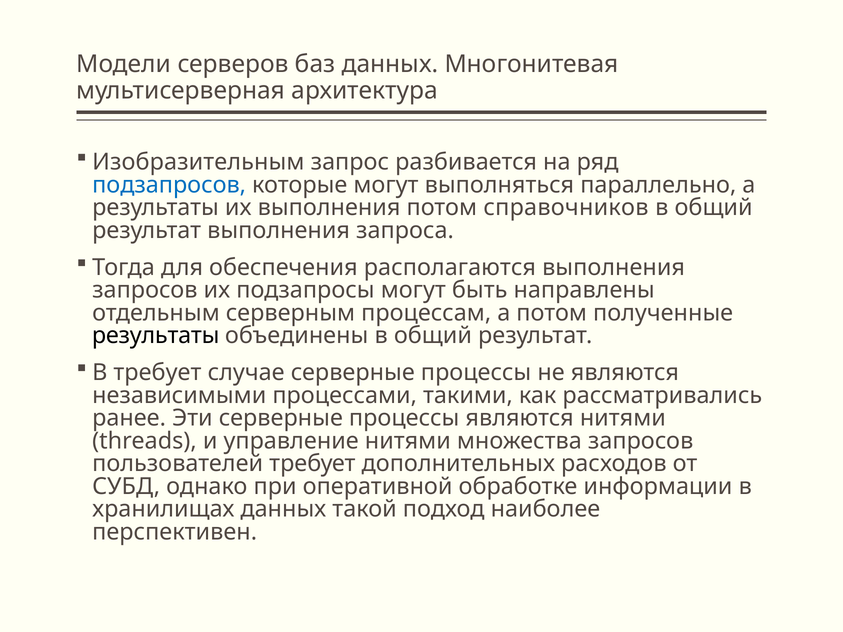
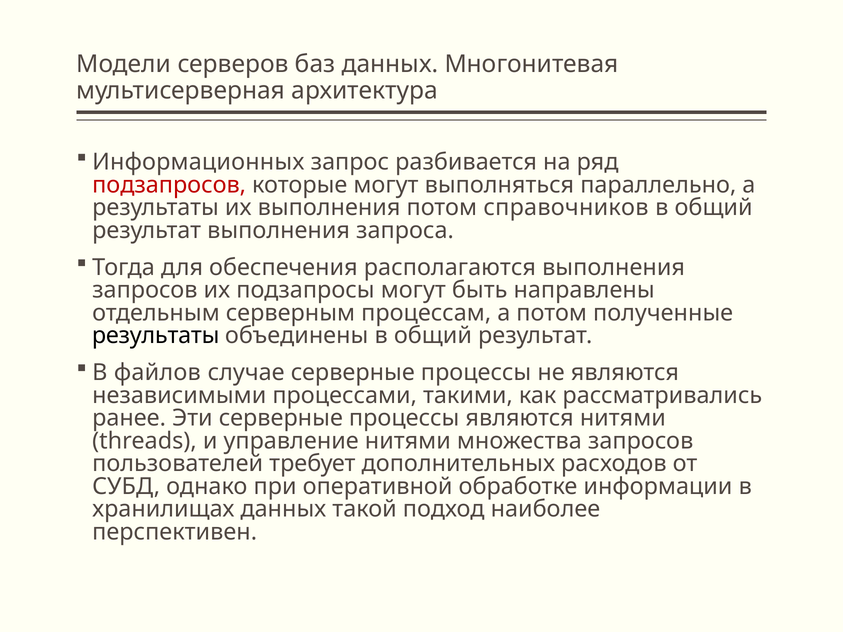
Изобразительным: Изобразительным -> Информационных (198, 162)
подзапросов colour: blue -> red (169, 185)
В требует: требует -> файлов (157, 373)
